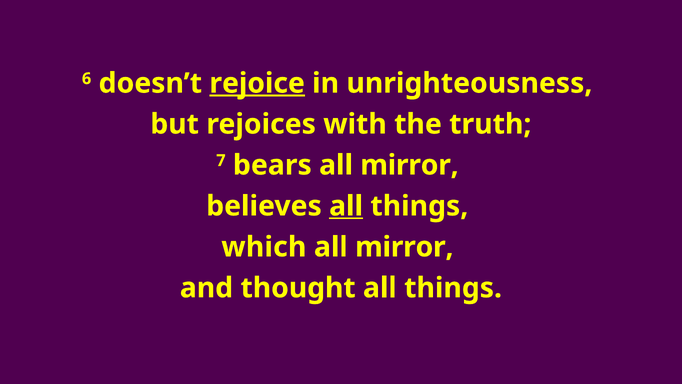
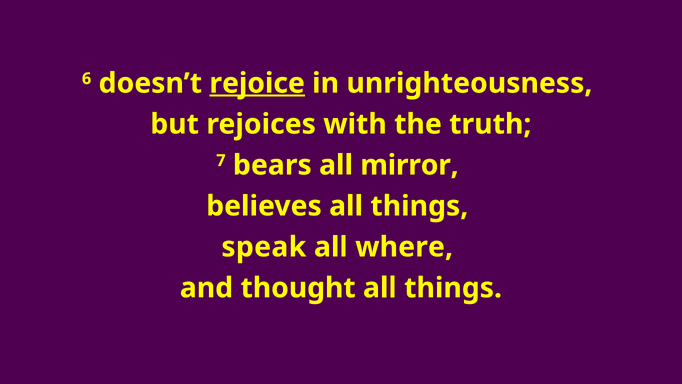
all underline: present -> none (346, 206)
which: which -> speak (264, 247)
mirror: mirror -> where (404, 247)
